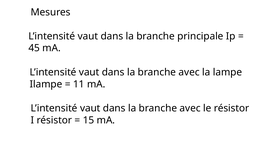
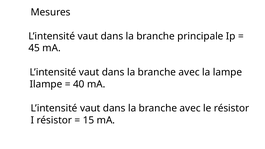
11: 11 -> 40 (79, 84)
